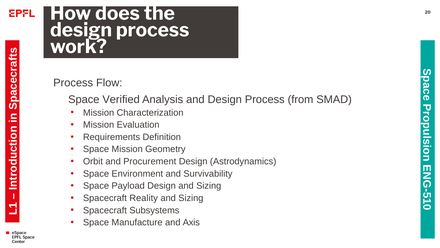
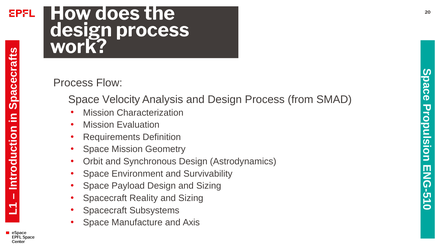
Verified: Verified -> Velocity (121, 99)
Procurement: Procurement -> Synchronous (150, 161)
